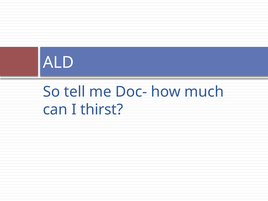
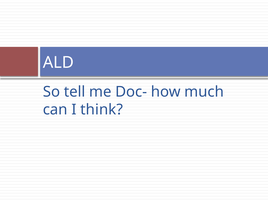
thirst: thirst -> think (102, 110)
